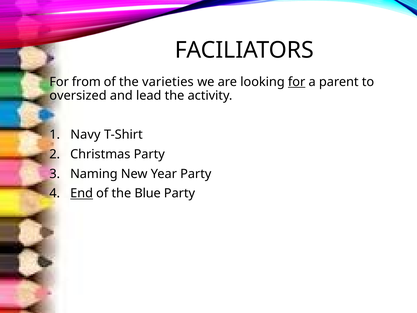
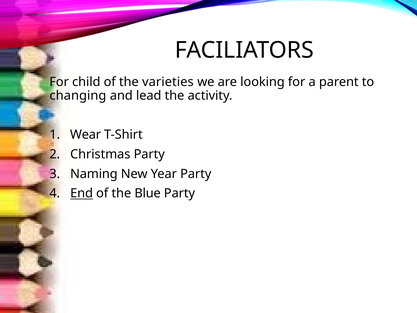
from: from -> child (86, 82)
for underline: present -> none (297, 82)
oversized: oversized -> changing (78, 96)
Navy: Navy -> Wear (86, 135)
